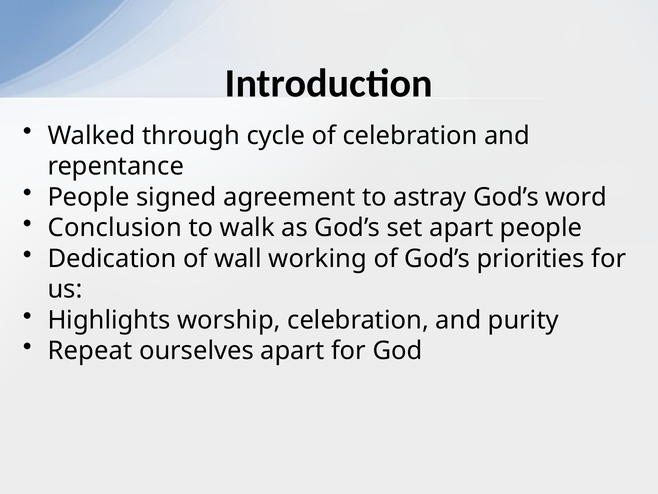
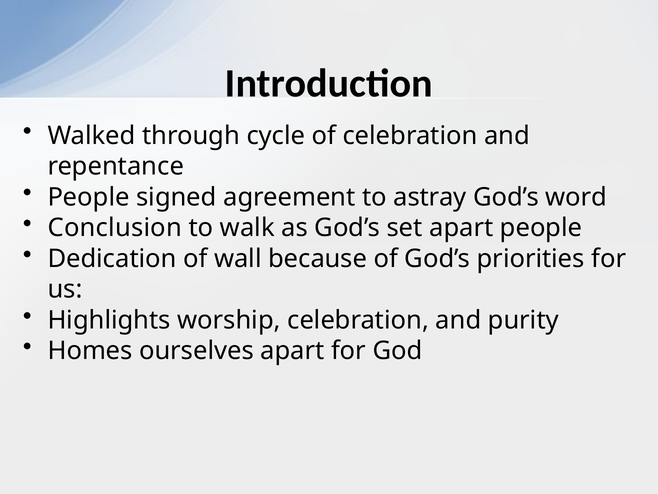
working: working -> because (318, 258)
Repeat: Repeat -> Homes (90, 351)
